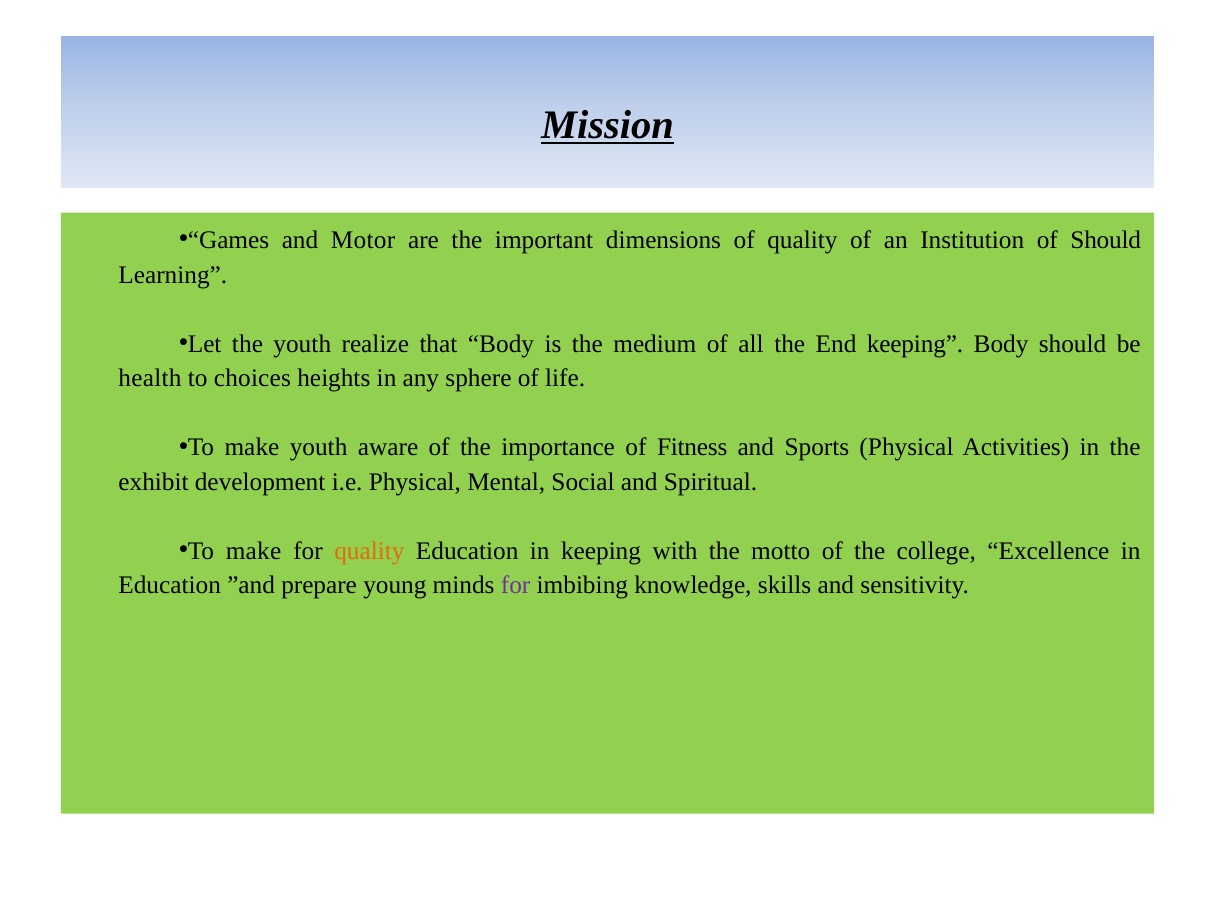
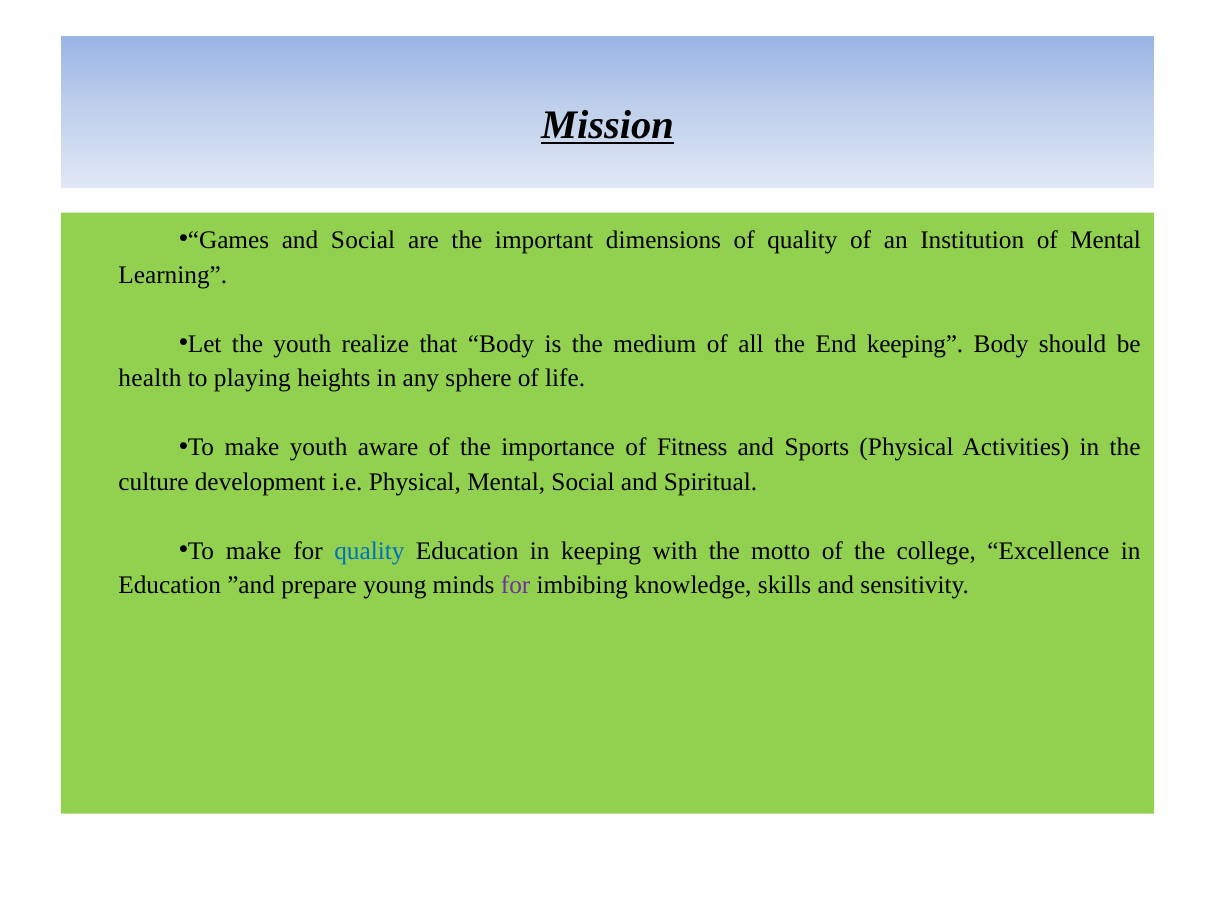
and Motor: Motor -> Social (363, 240)
of Should: Should -> Mental (1106, 240)
choices: choices -> playing (252, 379)
exhibit: exhibit -> culture (154, 482)
quality colour: orange -> blue (369, 551)
